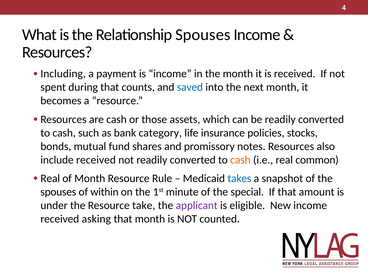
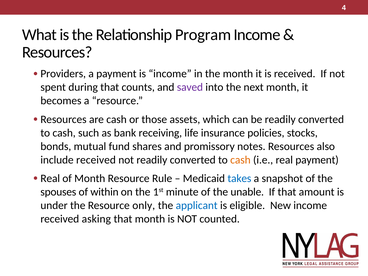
Relationship Spouses: Spouses -> Program (203, 35)
Including: Including -> Providers (63, 74)
saved colour: blue -> purple (190, 87)
category: category -> receiving (160, 133)
real common: common -> payment (317, 160)
special: special -> unable (247, 192)
take: take -> only (144, 205)
applicant colour: purple -> blue (197, 205)
